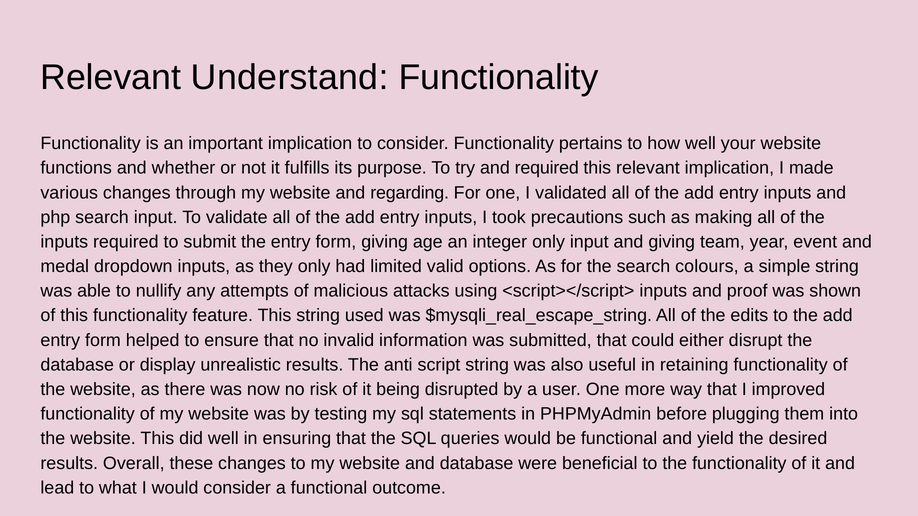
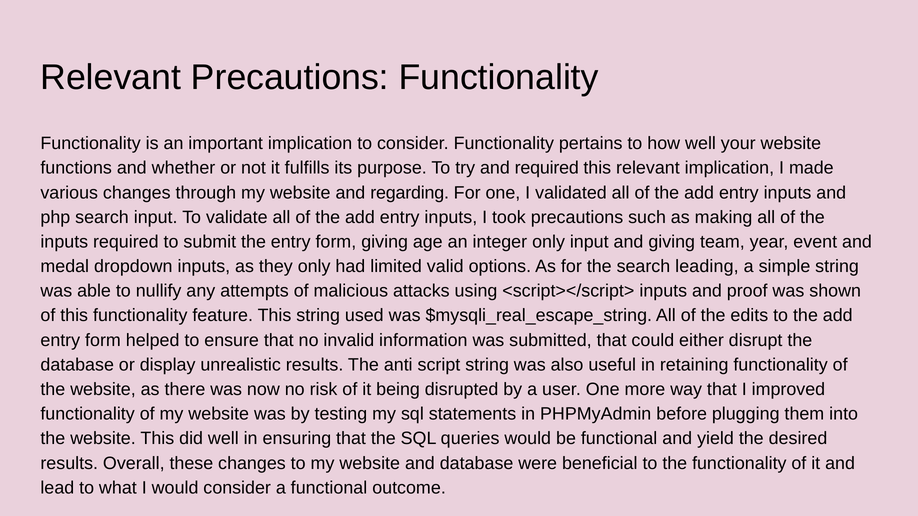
Relevant Understand: Understand -> Precautions (290, 78)
colours: colours -> leading (707, 267)
